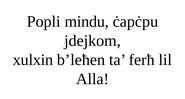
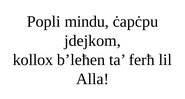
xulxin: xulxin -> kollox (33, 60)
